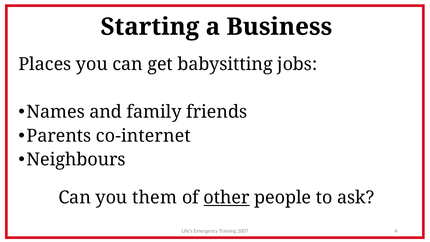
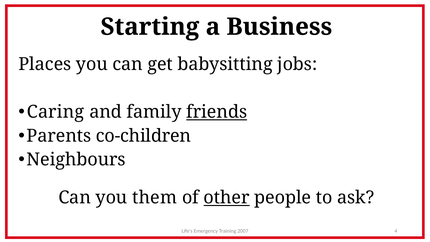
Names: Names -> Caring (56, 112)
friends underline: none -> present (217, 112)
co-internet: co-internet -> co-children (144, 136)
